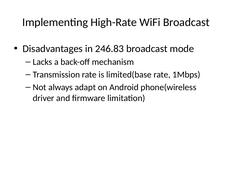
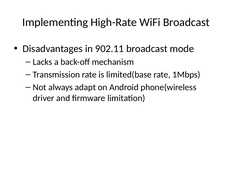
246.83: 246.83 -> 902.11 (110, 49)
